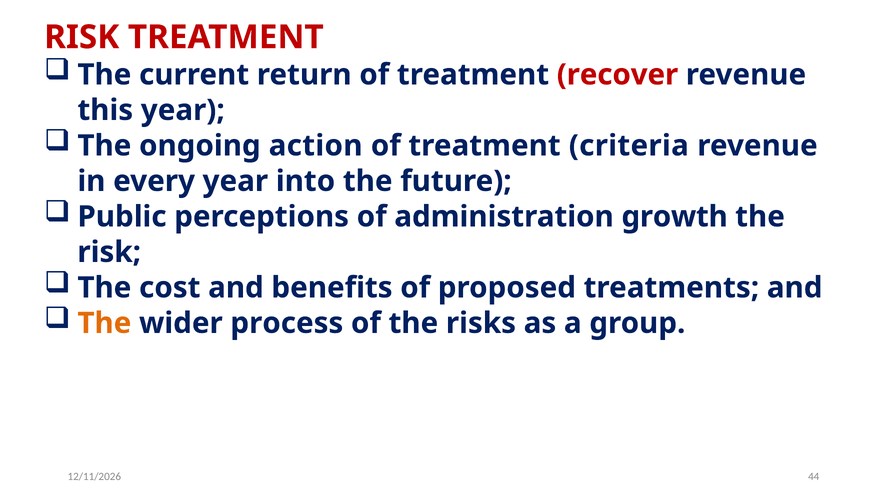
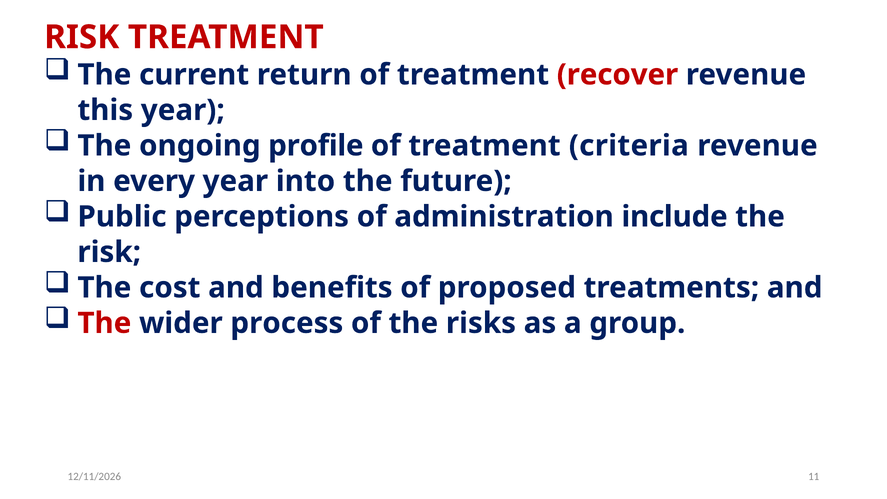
action: action -> profile (316, 146)
growth: growth -> include (675, 217)
The colour: orange -> red (104, 323)
44: 44 -> 11 (814, 476)
